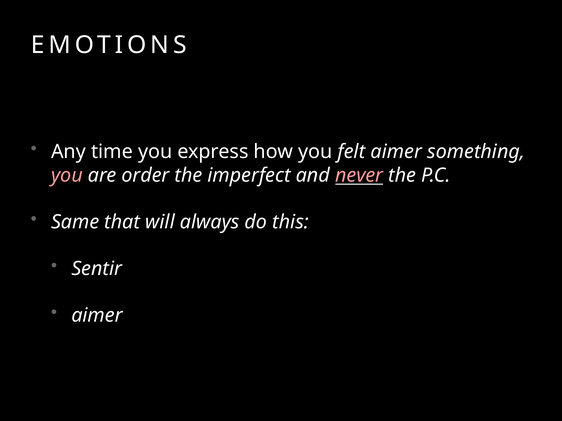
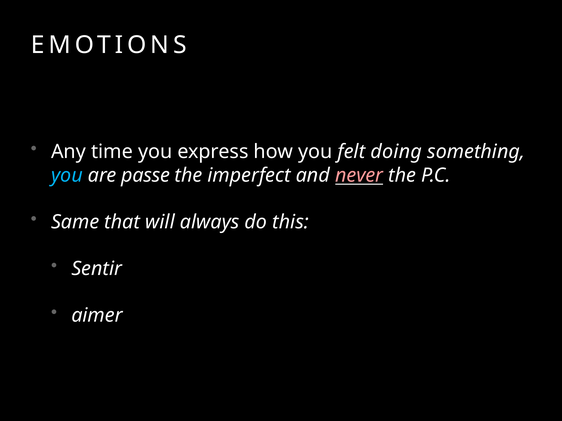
felt aimer: aimer -> doing (396, 152)
you colour: pink -> light blue (67, 176)
order: order -> passe (146, 176)
